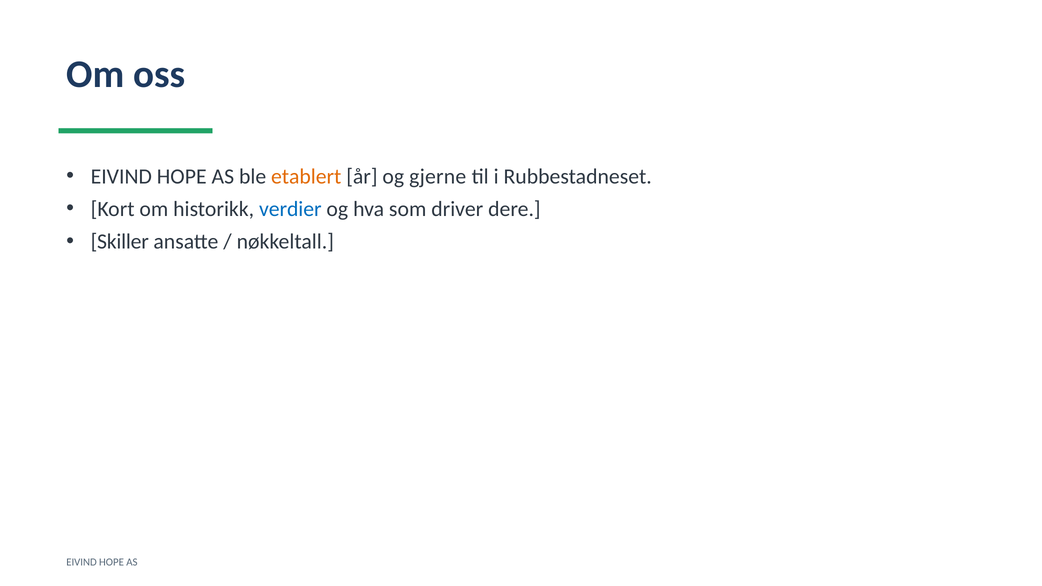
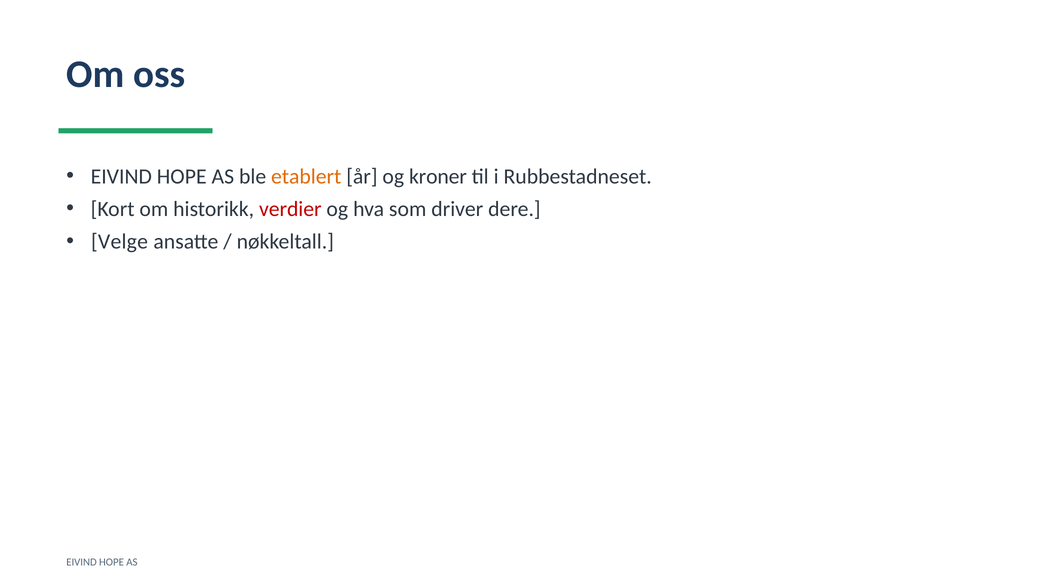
gjerne: gjerne -> kroner (438, 176)
verdier colour: blue -> red (290, 209)
Skiller: Skiller -> Velge (120, 242)
